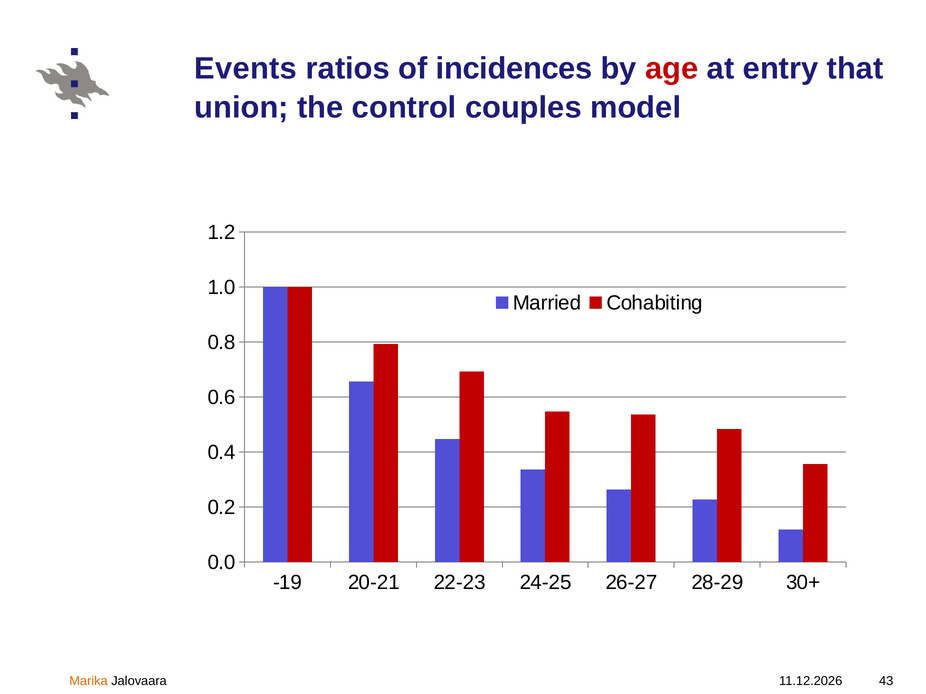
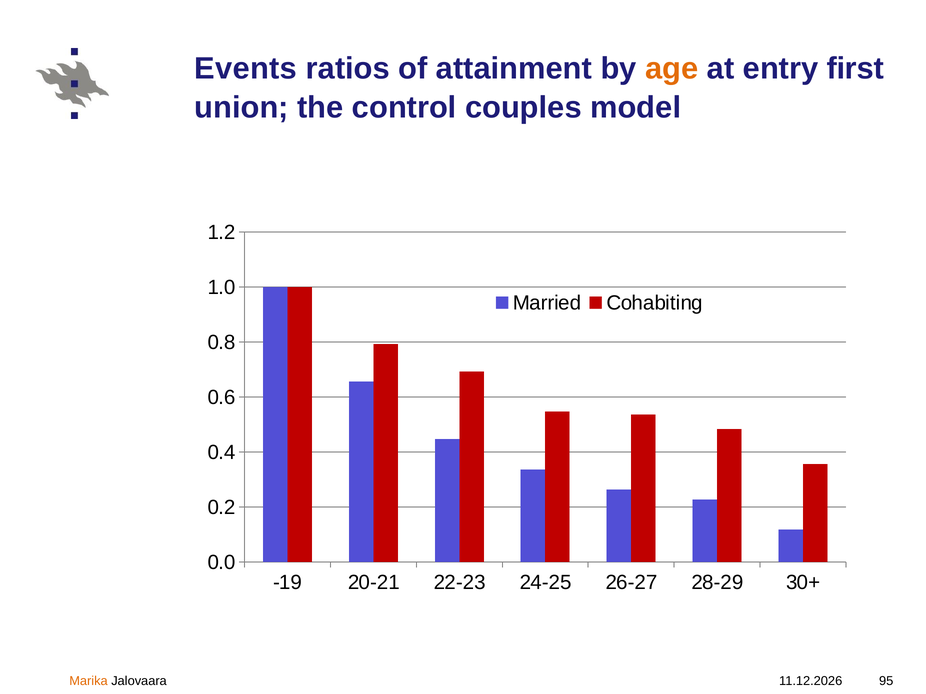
incidences: incidences -> attainment (514, 69)
age colour: red -> orange (672, 69)
that: that -> first (855, 69)
43: 43 -> 95 (886, 681)
